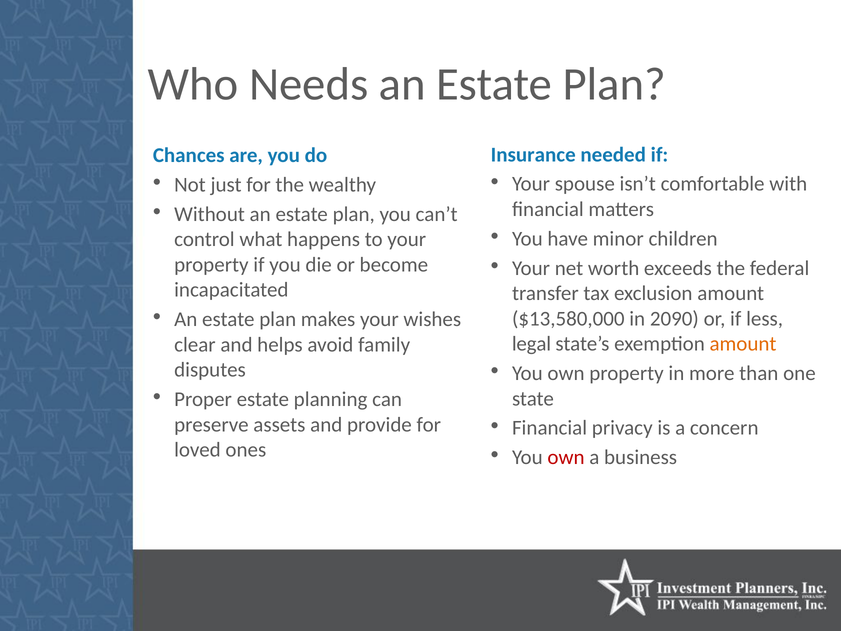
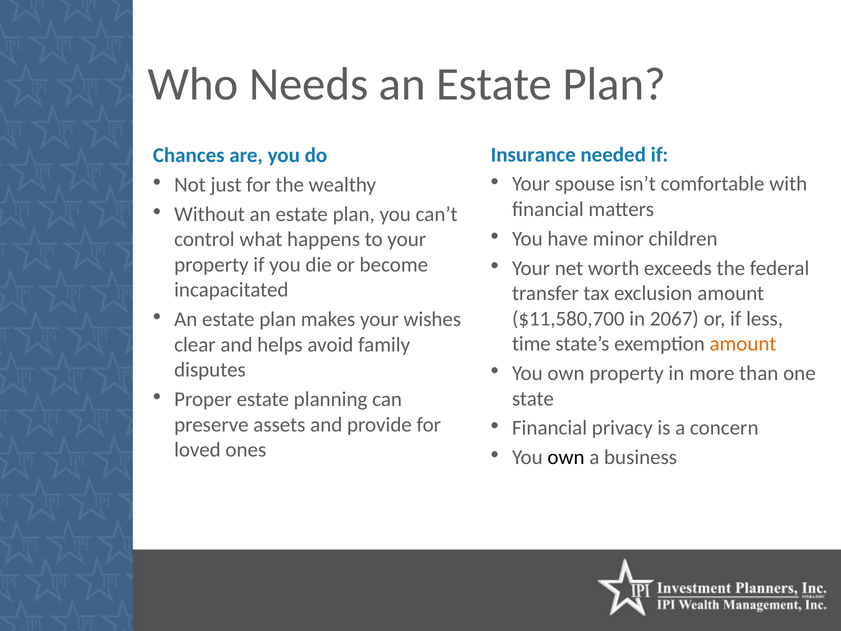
$13,580,000: $13,580,000 -> $11,580,700 (568, 319)
2090: 2090 -> 2067 (674, 319)
legal: legal -> time (531, 344)
own colour: red -> black (566, 457)
